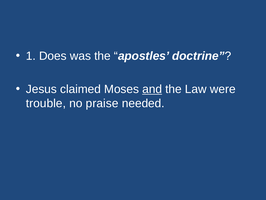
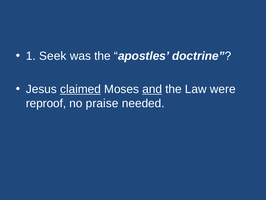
Does: Does -> Seek (53, 56)
claimed underline: none -> present (80, 89)
trouble: trouble -> reproof (46, 103)
